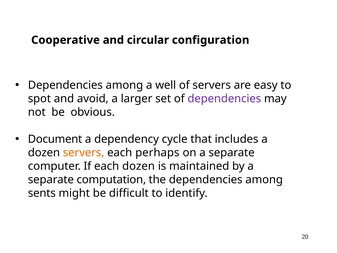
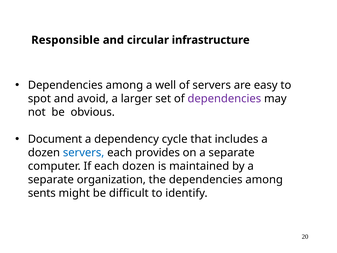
Cooperative: Cooperative -> Responsible (65, 40)
configuration: configuration -> infrastructure (211, 40)
servers colour: orange -> blue (84, 153)
perhaps: perhaps -> provides (157, 153)
computation: computation -> organization (111, 179)
